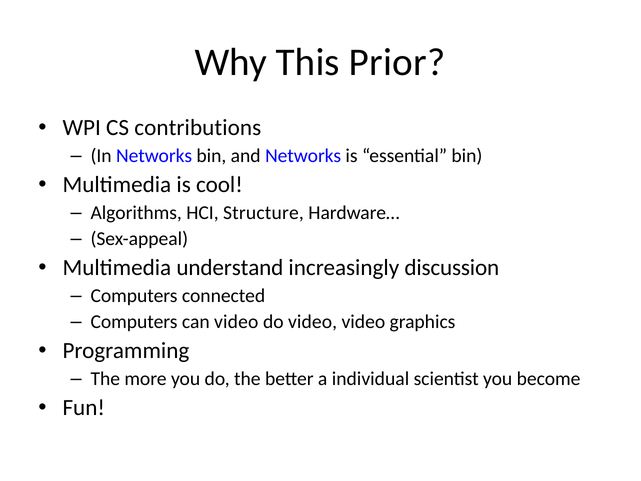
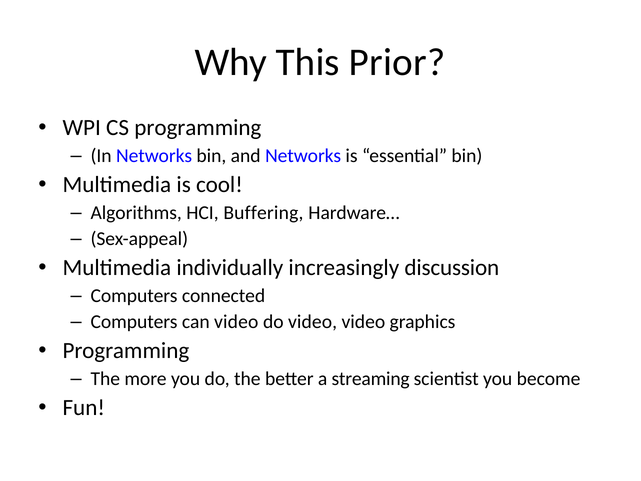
CS contributions: contributions -> programming (198, 128)
Structure: Structure -> Buffering (263, 213)
understand: understand -> individually (230, 268)
individual: individual -> streaming (371, 379)
